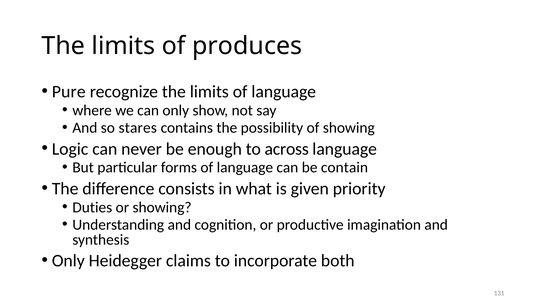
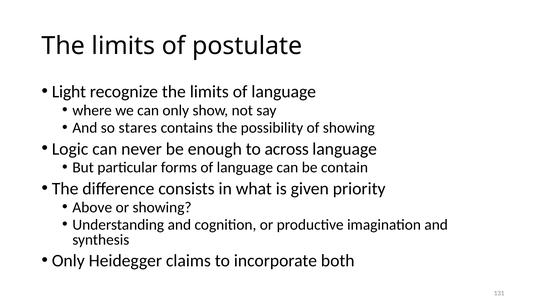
produces: produces -> postulate (247, 46)
Pure: Pure -> Light (69, 92)
Duties: Duties -> Above (92, 207)
